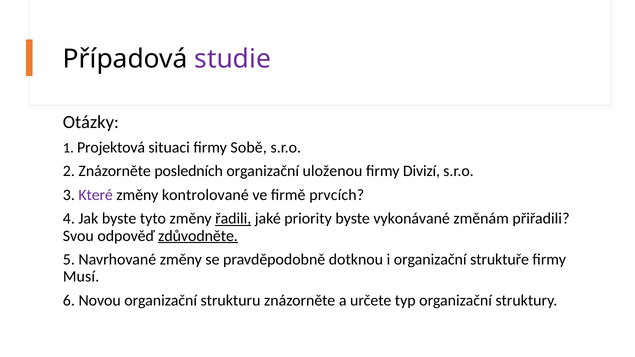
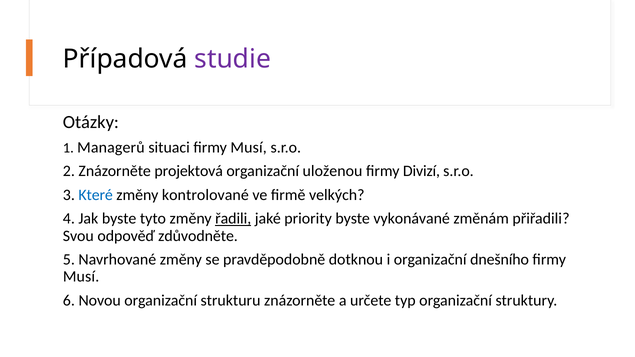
Projektová: Projektová -> Managerů (111, 148)
situaci firmy Sobě: Sobě -> Musí (249, 148)
posledních: posledních -> projektová (189, 171)
Které colour: purple -> blue (96, 195)
prvcích: prvcích -> velkých (337, 195)
zdůvodněte underline: present -> none (198, 236)
struktuře: struktuře -> dnešního (500, 260)
